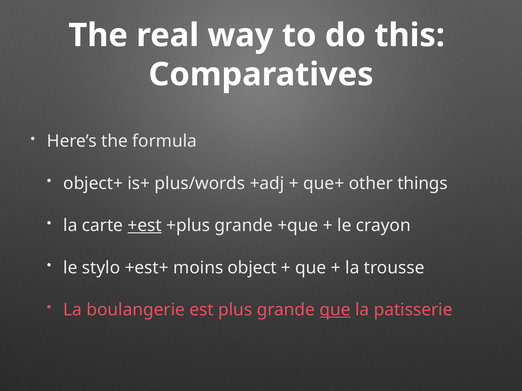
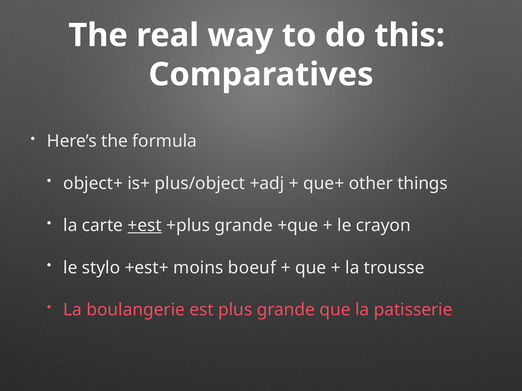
plus/words: plus/words -> plus/object (200, 184)
object: object -> boeuf (252, 268)
que underline: present -> none (335, 310)
